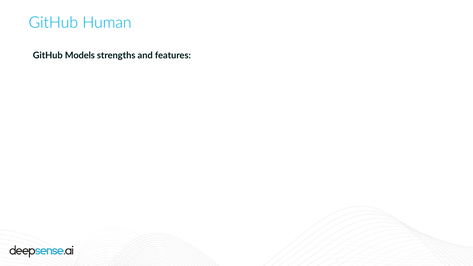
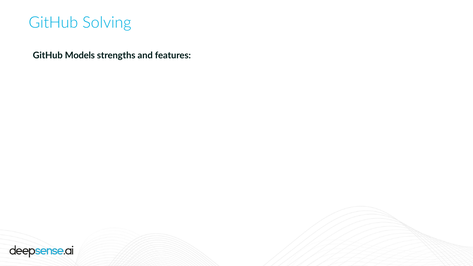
Human: Human -> Solving (107, 23)
